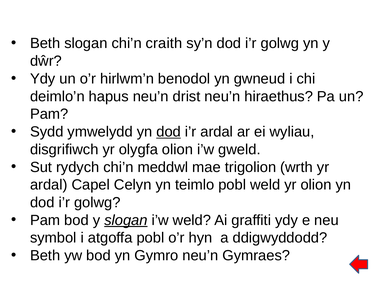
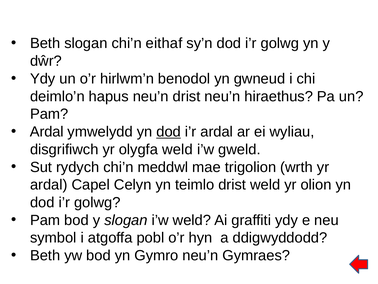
craith: craith -> eithaf (164, 43)
Sydd: Sydd -> Ardal (47, 132)
olygfa olion: olion -> weld (177, 149)
teimlo pobl: pobl -> drist (232, 185)
slogan underline: present -> none (126, 220)
